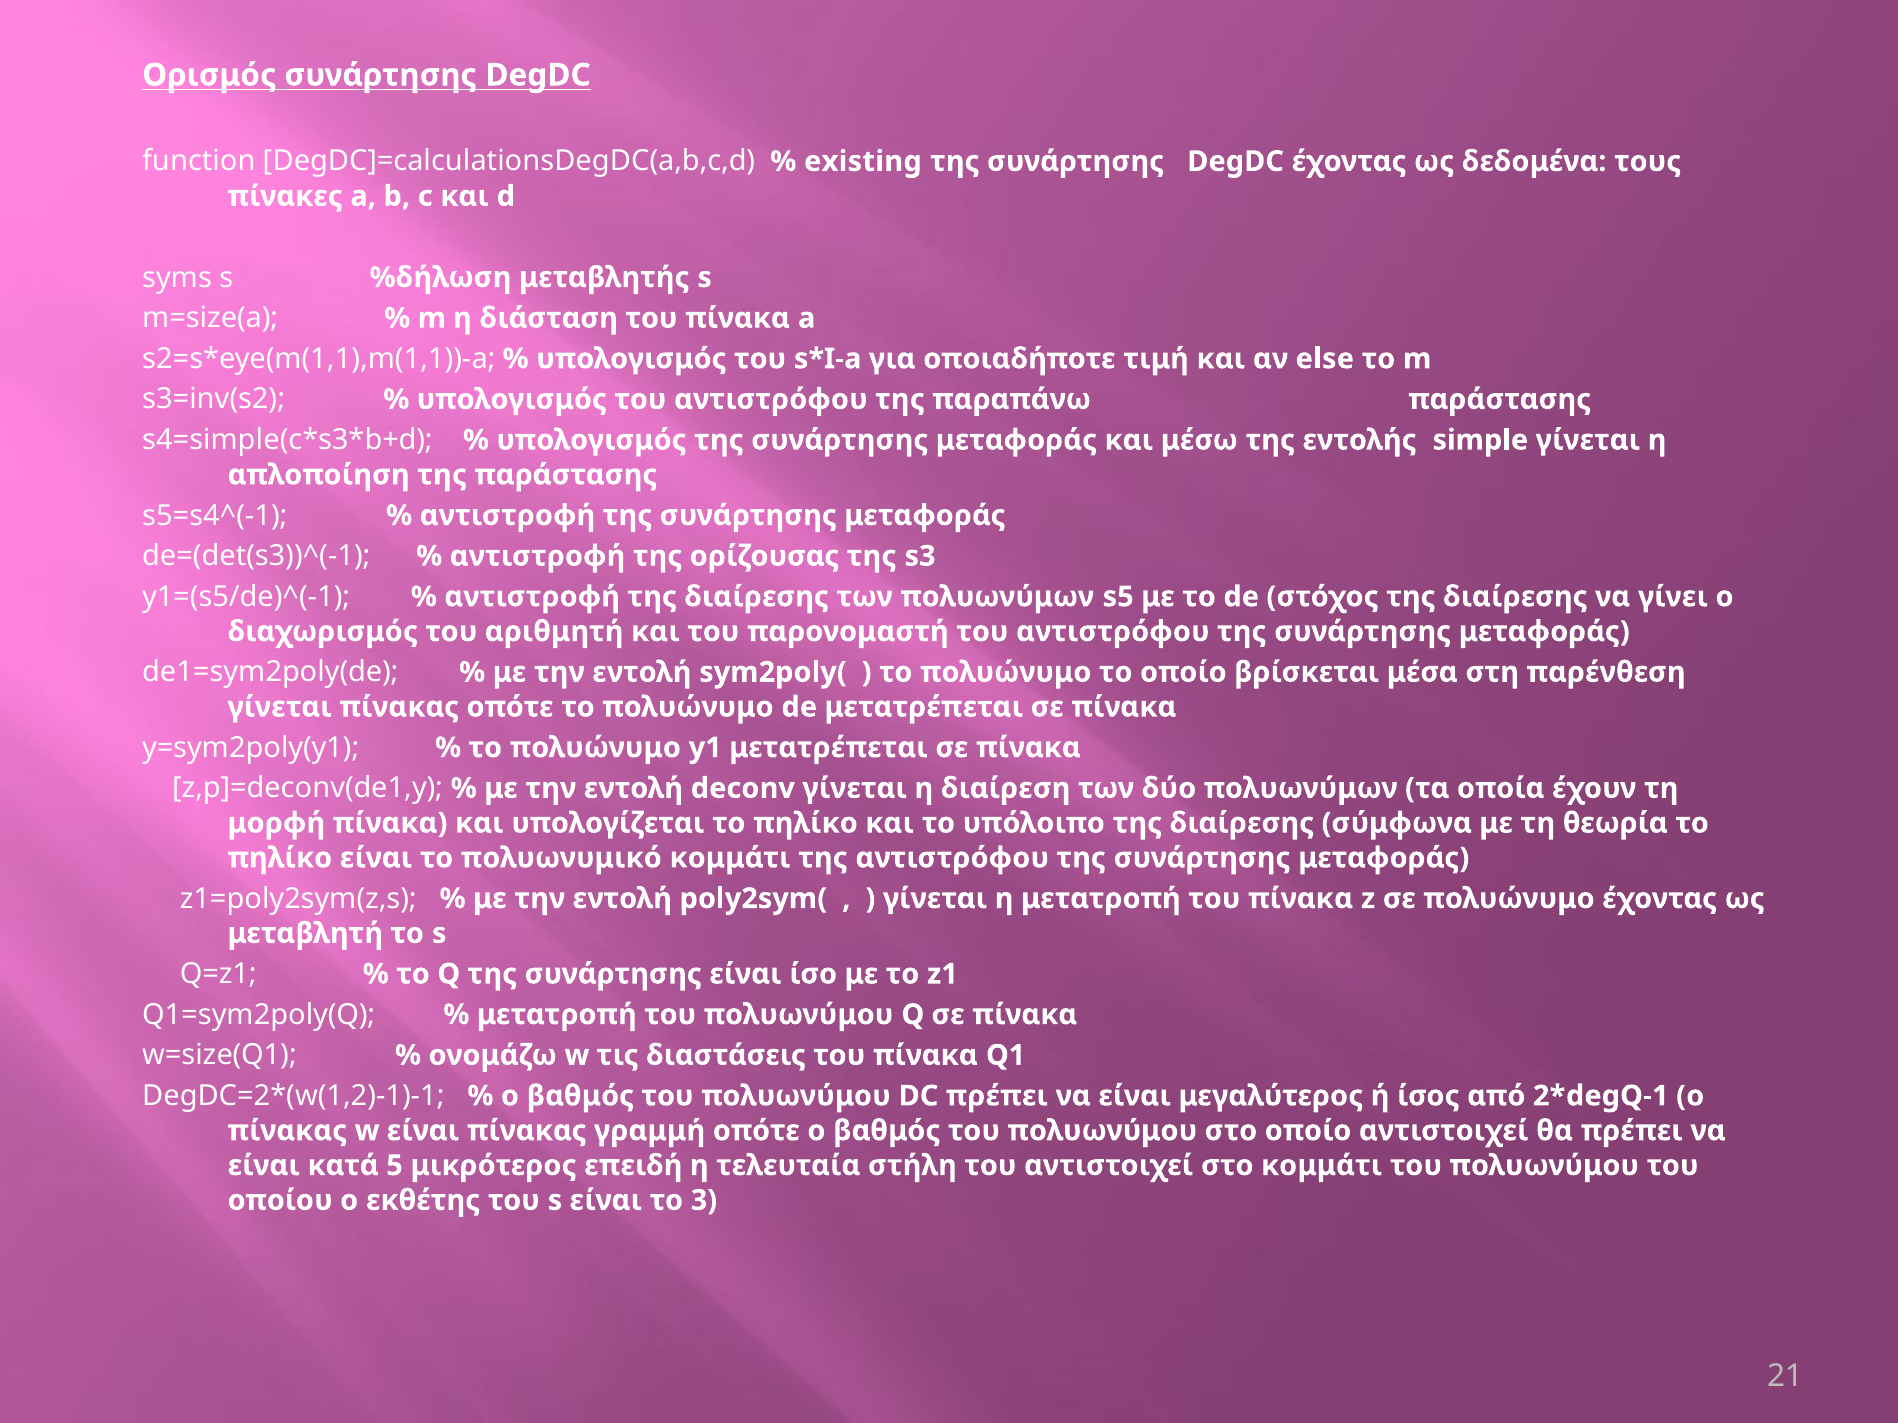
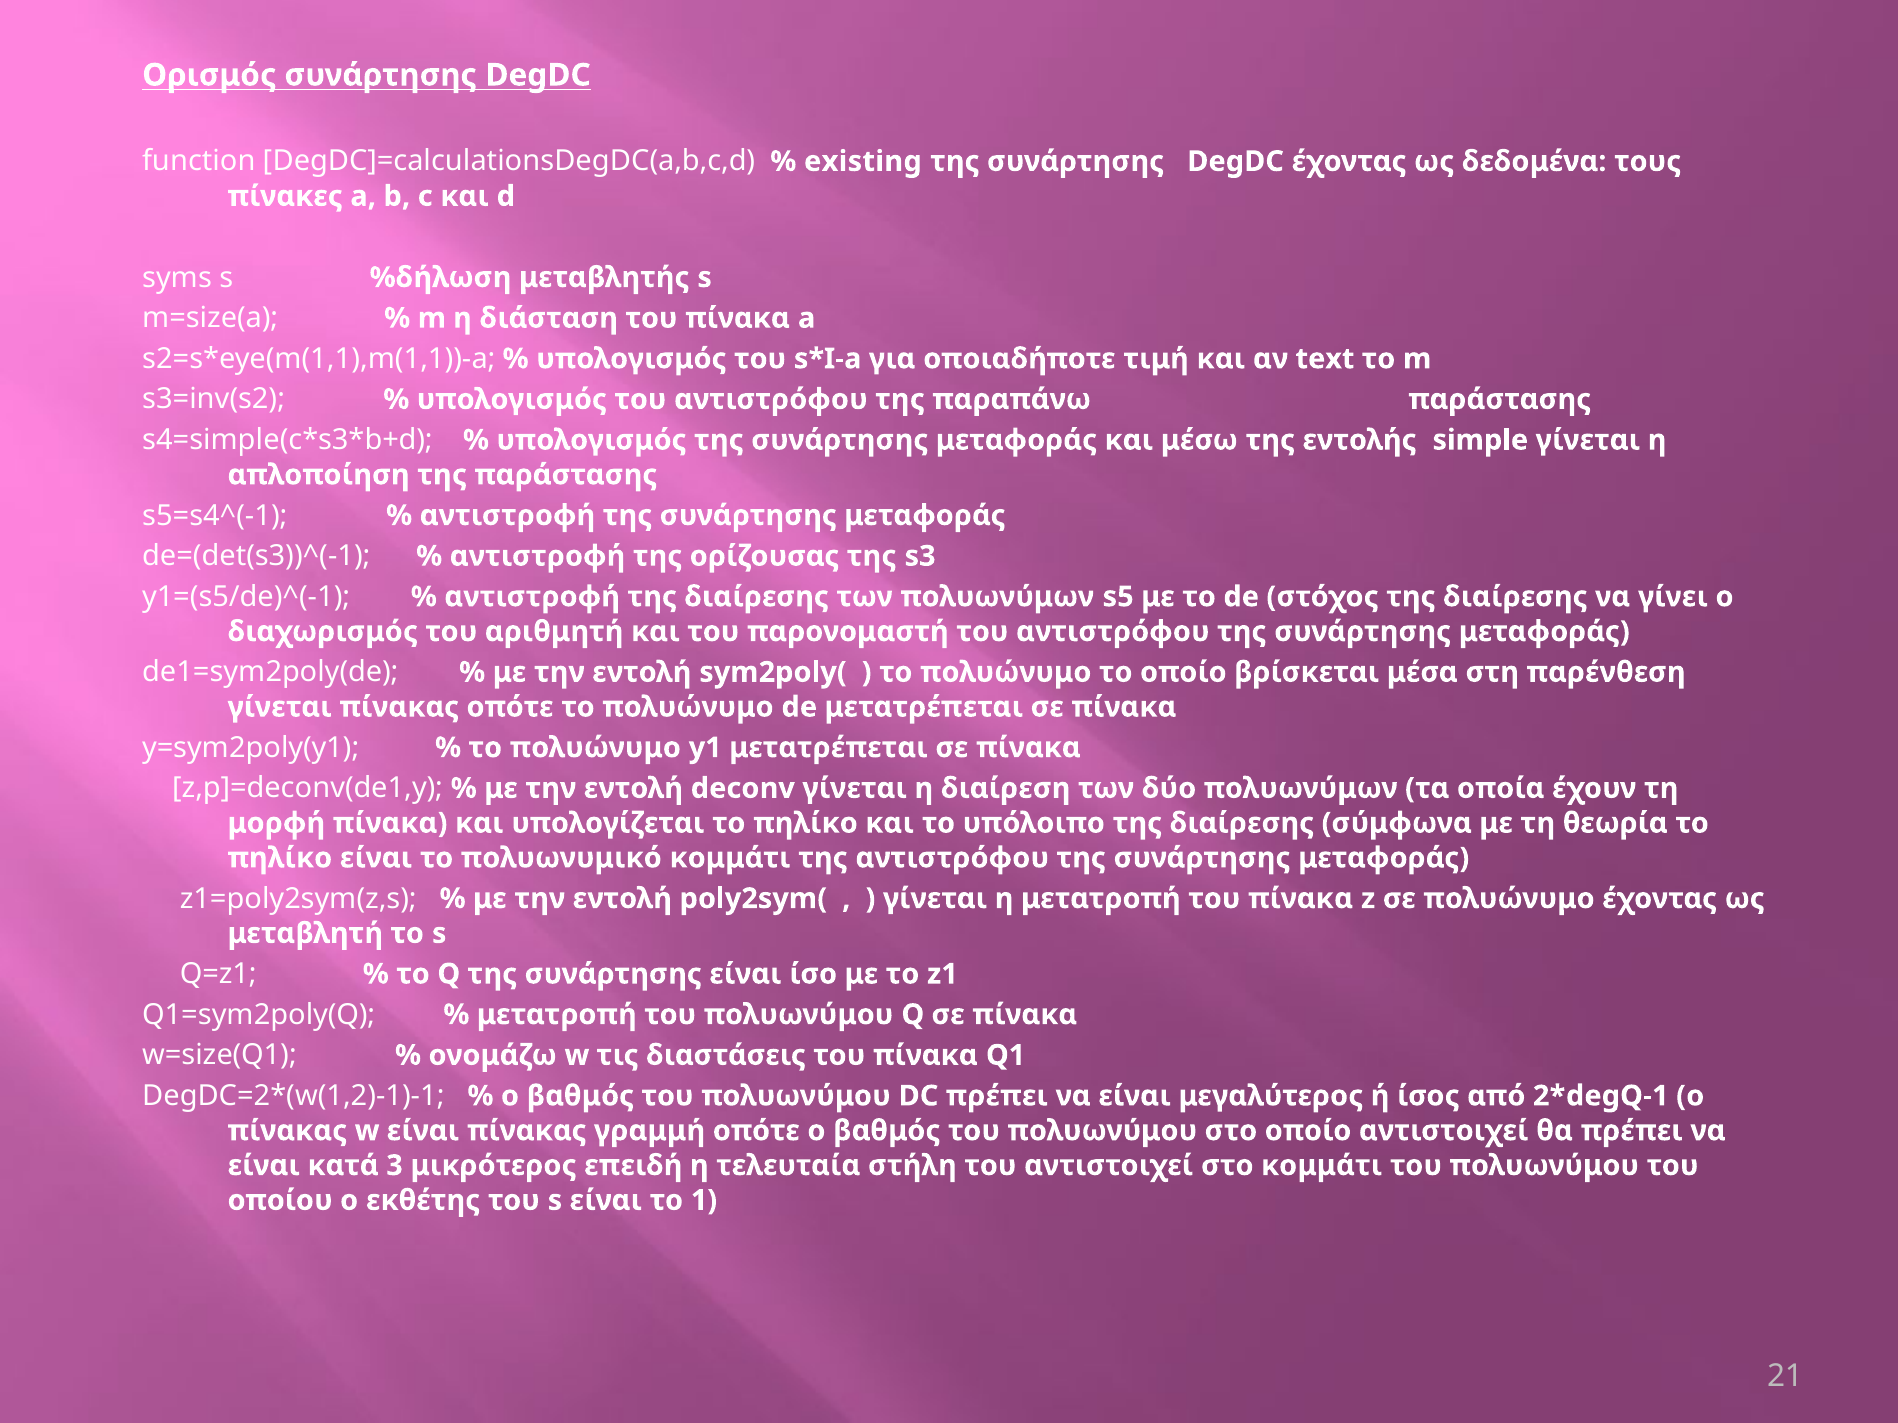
else: else -> text (1325, 359)
5: 5 -> 3 (395, 1166)
3: 3 -> 1 (704, 1201)
